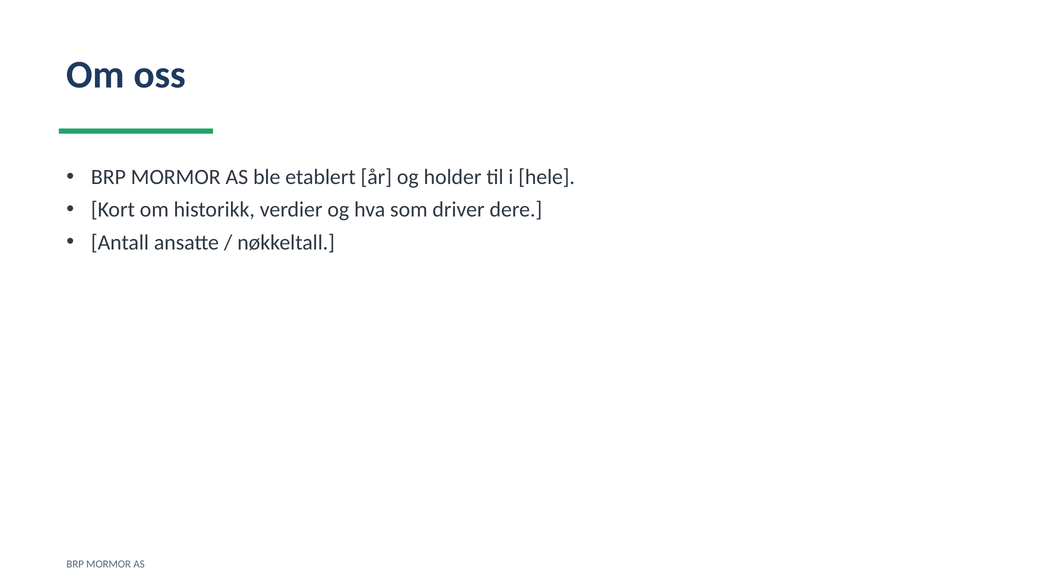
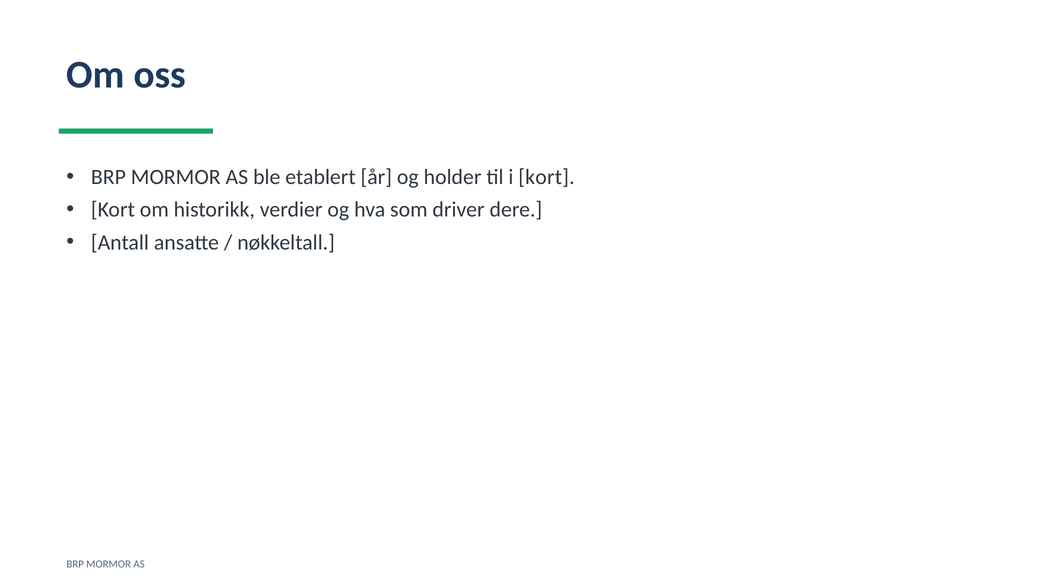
i hele: hele -> kort (547, 177)
